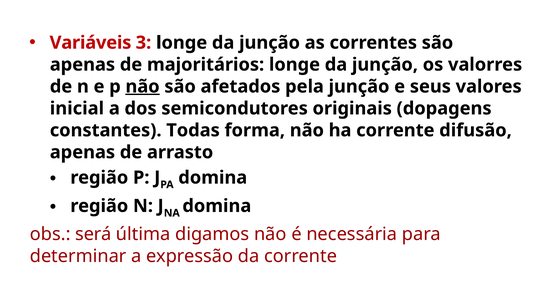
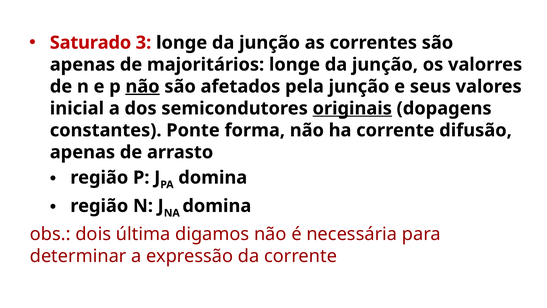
Variáveis: Variáveis -> Saturado (90, 43)
originais underline: none -> present (352, 108)
Todas: Todas -> Ponte (193, 130)
será: será -> dois (93, 234)
